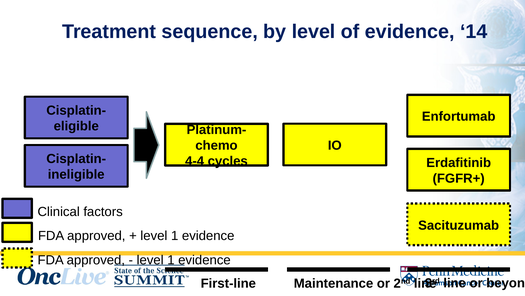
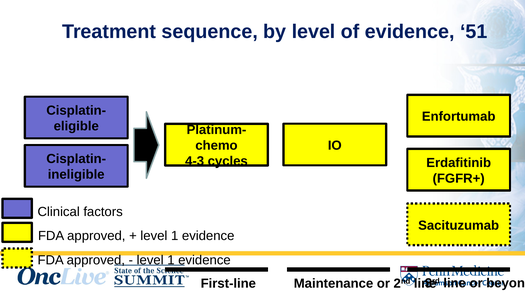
14: 14 -> 51 (474, 32)
4-4: 4-4 -> 4-3 (195, 161)
